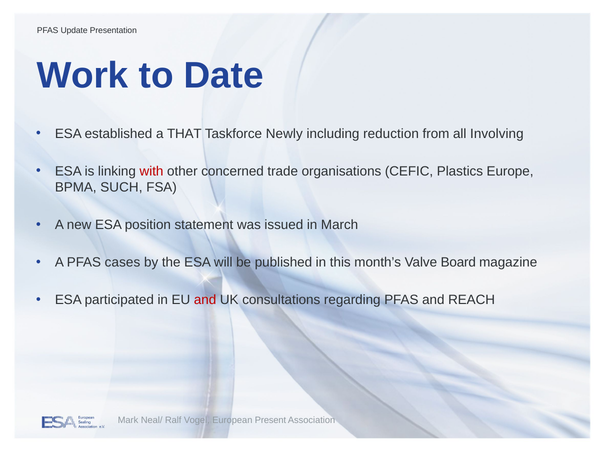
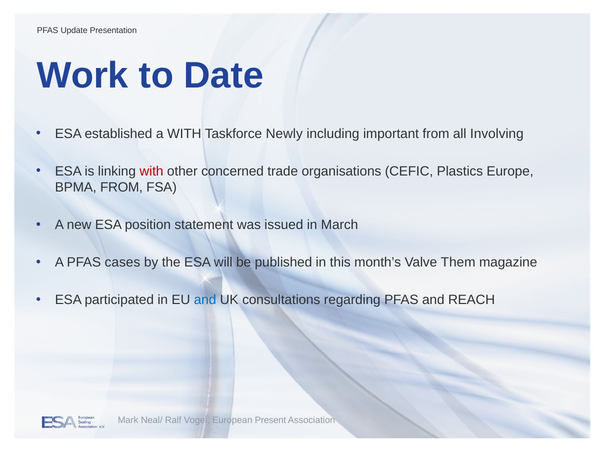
a THAT: THAT -> WITH (184, 134)
reduction: reduction -> important (391, 134)
BPMA SUCH: SUCH -> FROM (122, 187)
Board: Board -> Them (458, 262)
and colour: red -> blue (205, 300)
